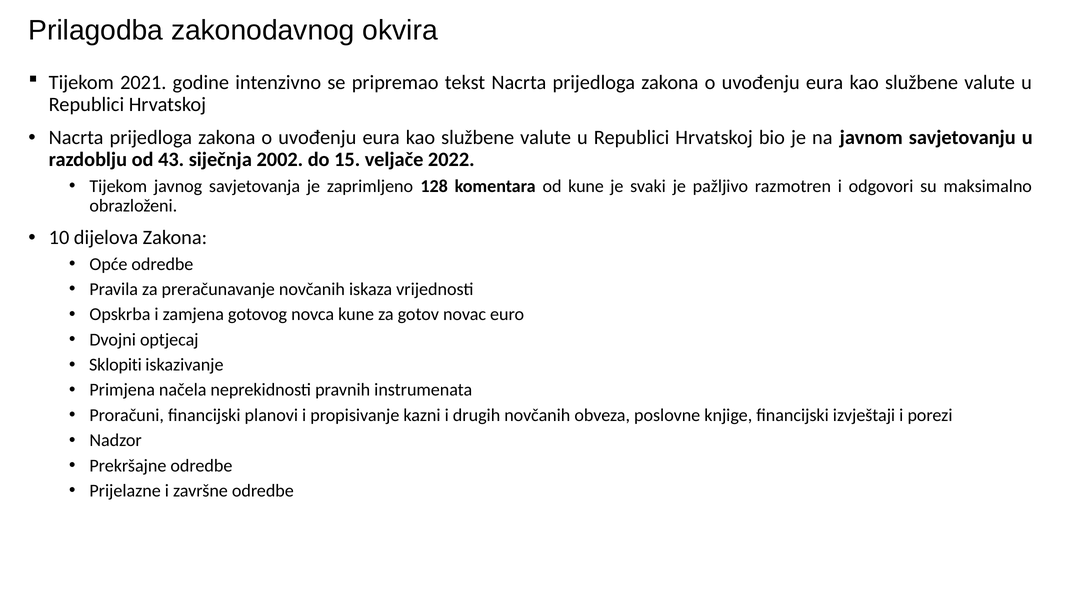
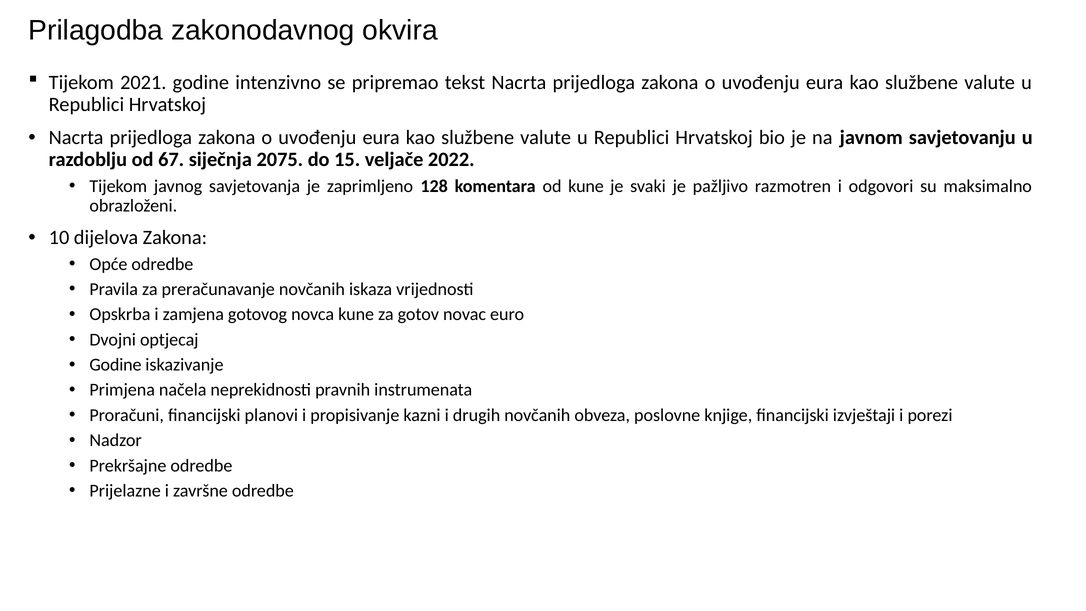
43: 43 -> 67 (171, 160)
2002: 2002 -> 2075 (280, 160)
Sklopiti: Sklopiti -> Godine (115, 365)
